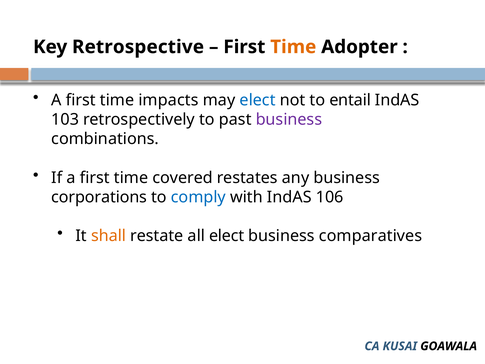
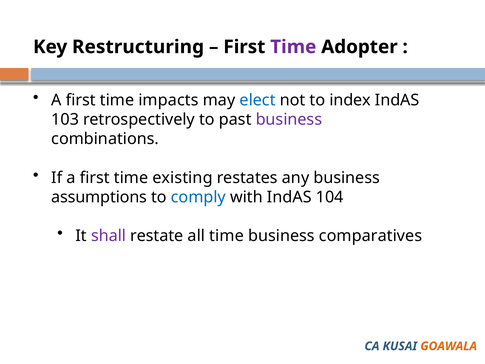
Retrospective: Retrospective -> Restructuring (138, 47)
Time colour: orange -> purple (293, 47)
entail: entail -> index (350, 100)
covered: covered -> existing (182, 178)
corporations: corporations -> assumptions (99, 197)
106: 106 -> 104 (330, 197)
shall colour: orange -> purple (109, 236)
all elect: elect -> time (227, 236)
GOAWALA colour: black -> orange (449, 346)
